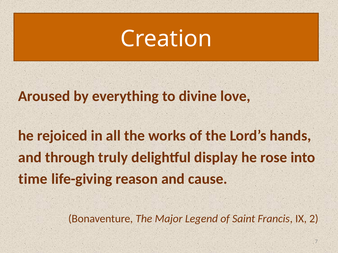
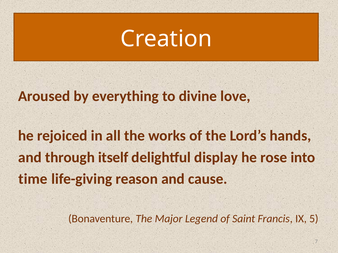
truly: truly -> itself (113, 158)
2: 2 -> 5 (314, 219)
